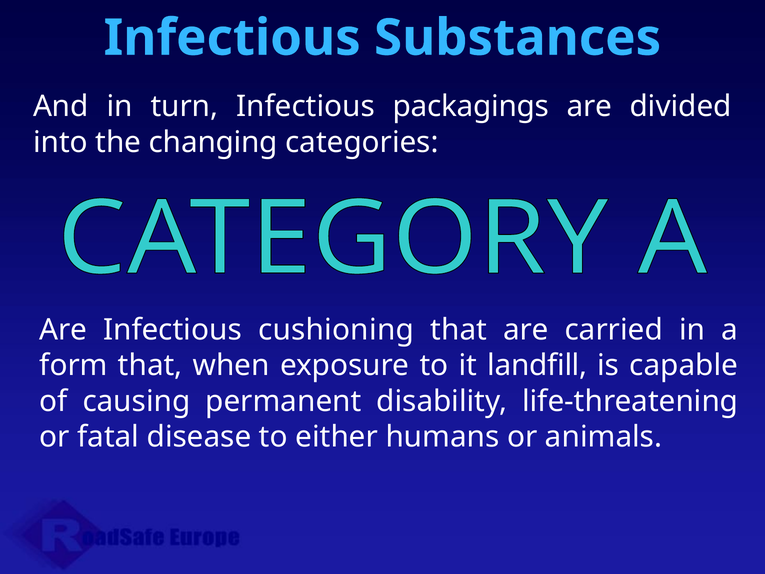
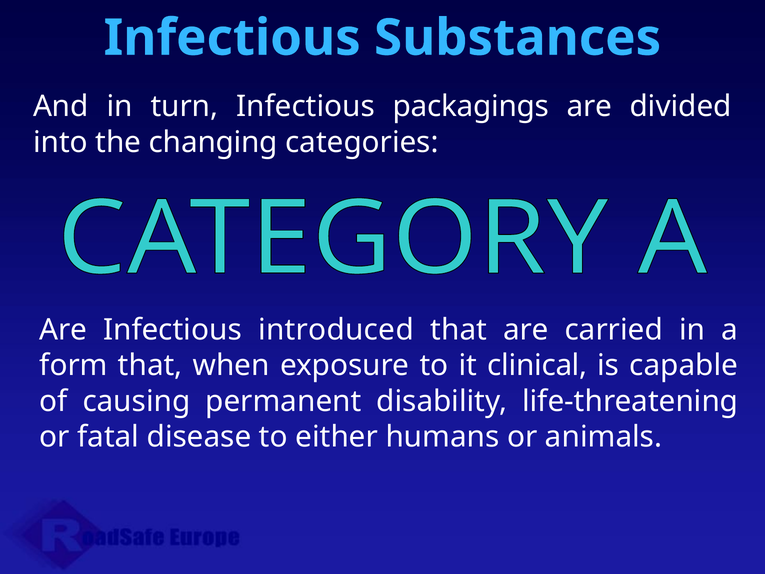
cushioning: cushioning -> introduced (336, 330)
landfill: landfill -> clinical (537, 365)
